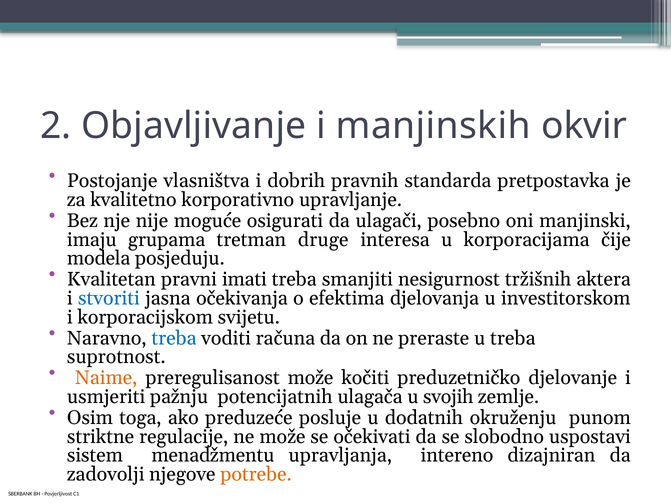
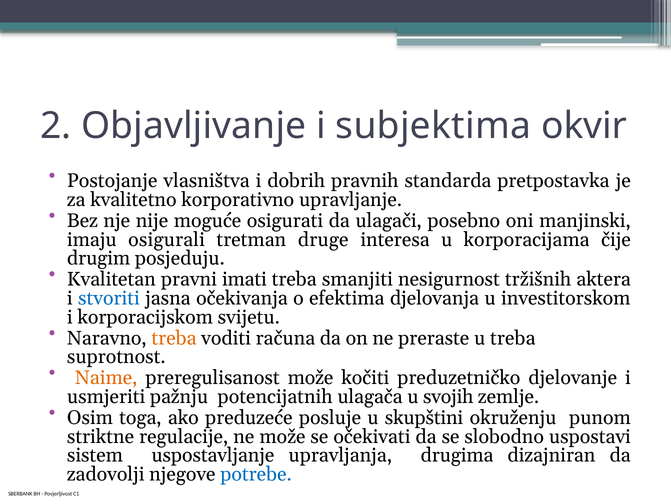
manjinskih: manjinskih -> subjektima (433, 126)
grupama: grupama -> osigurali (167, 239)
modela: modela -> drugim (99, 258)
treba colour: blue -> orange (174, 338)
dodatnih: dodatnih -> skupštini (424, 417)
menadžmentu: menadžmentu -> uspostavljanje (213, 455)
intereno: intereno -> drugima (457, 455)
potrebe colour: orange -> blue (256, 474)
